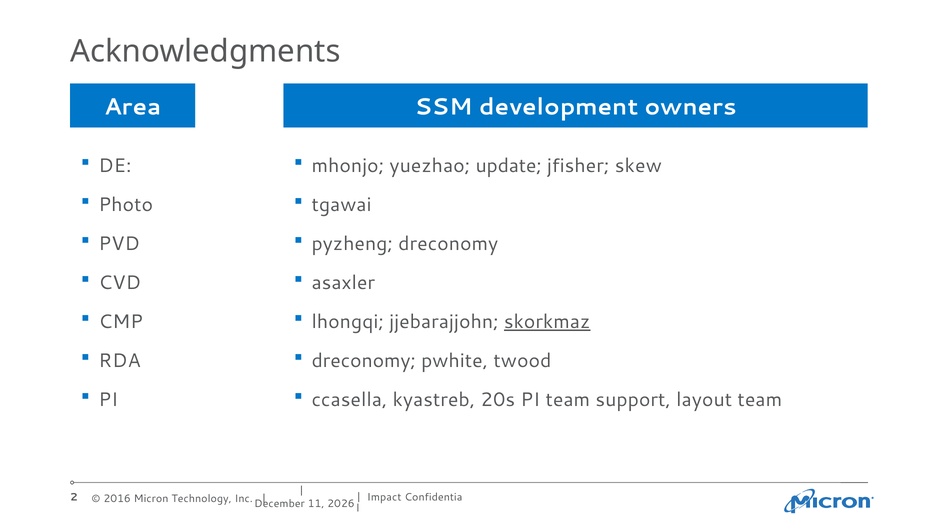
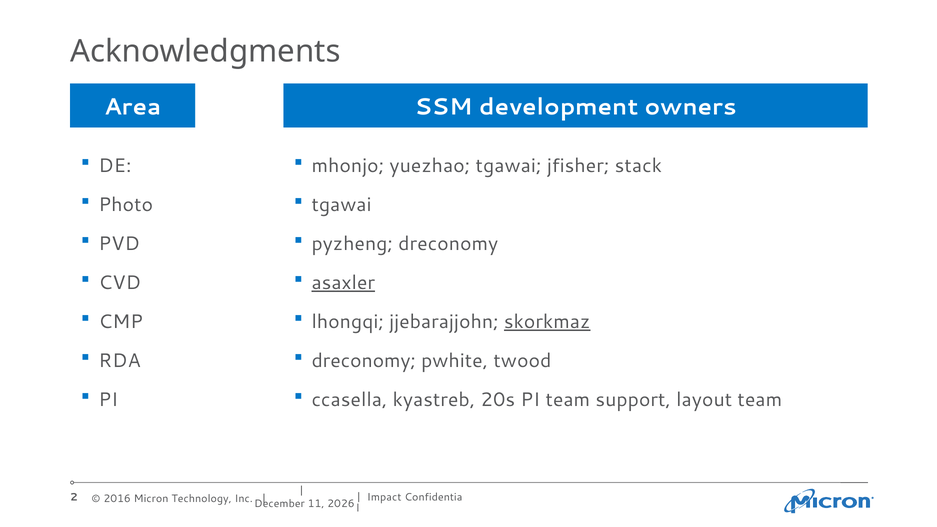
yuezhao update: update -> tgawai (509, 166)
skew: skew -> stack (638, 166)
asaxler underline: none -> present (343, 283)
